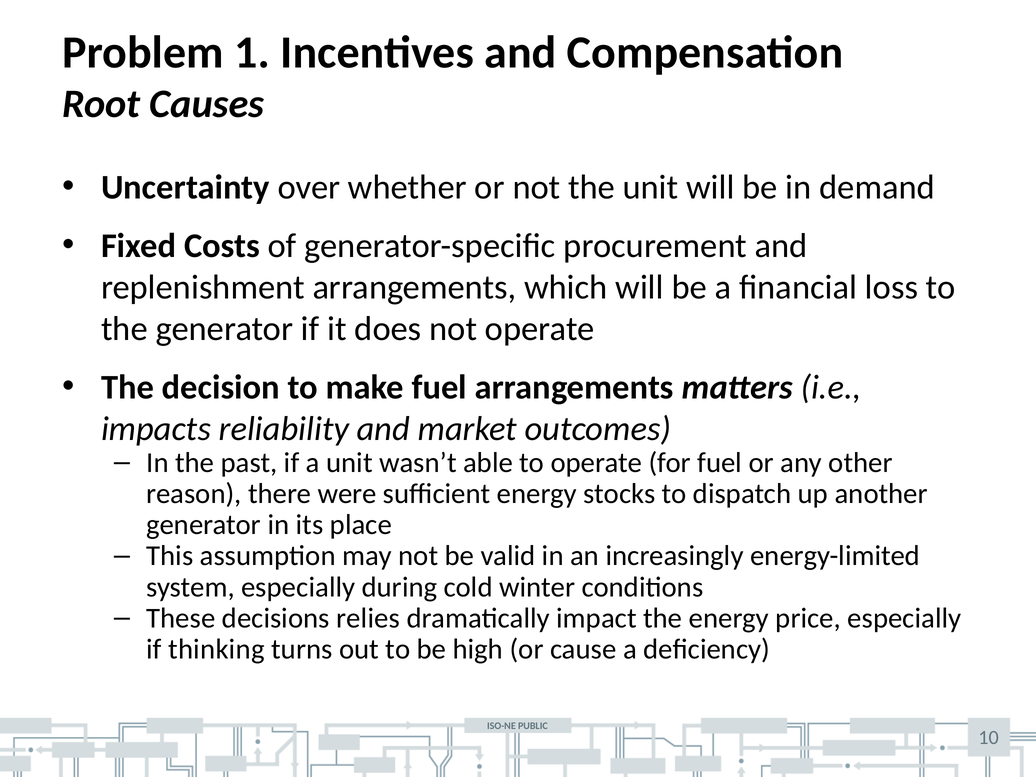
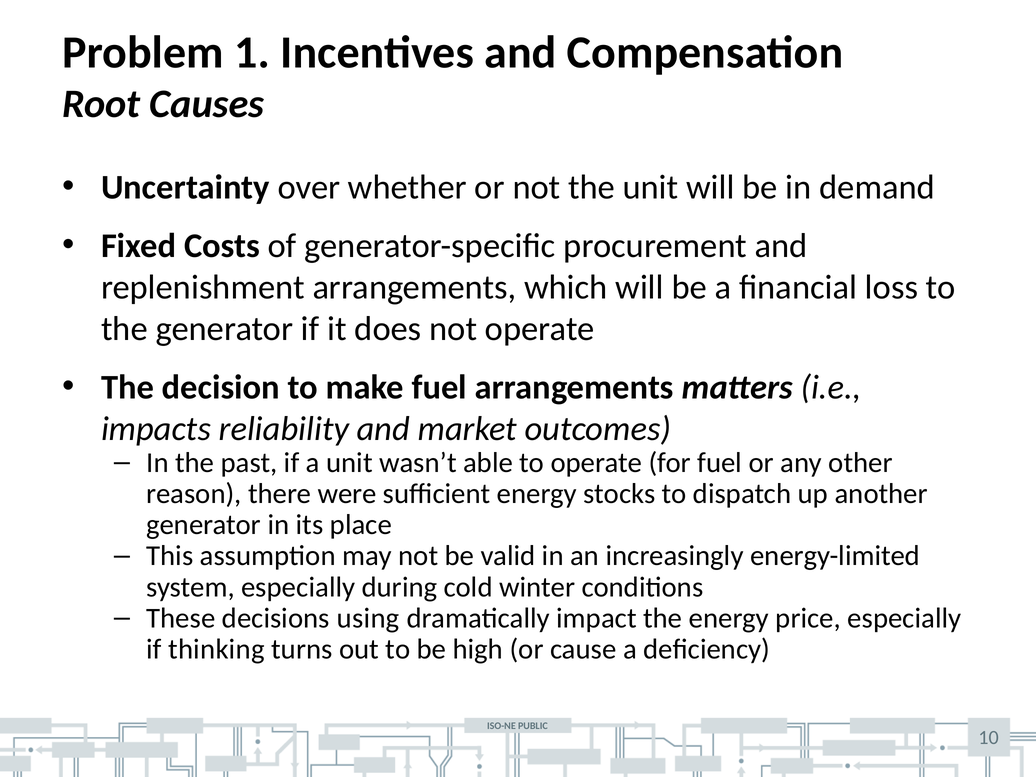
relies: relies -> using (368, 618)
